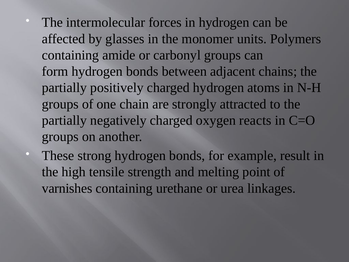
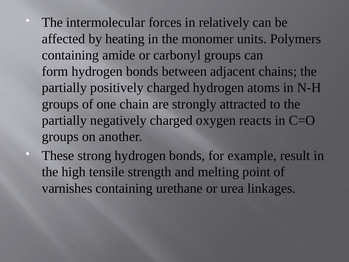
in hydrogen: hydrogen -> relatively (224, 22)
glasses: glasses -> heating (125, 39)
